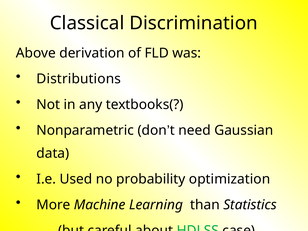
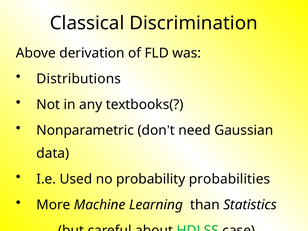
optimization: optimization -> probabilities (230, 179)
